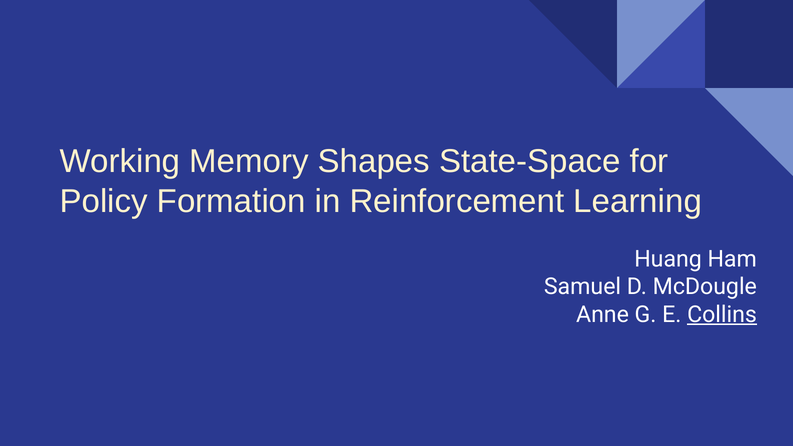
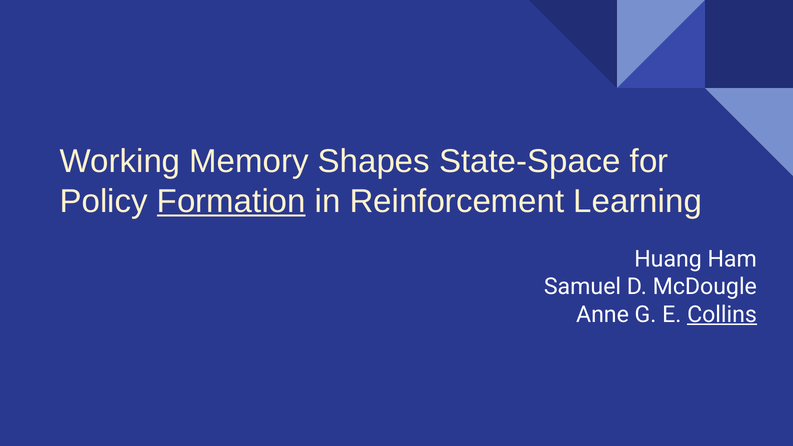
Formation underline: none -> present (231, 201)
